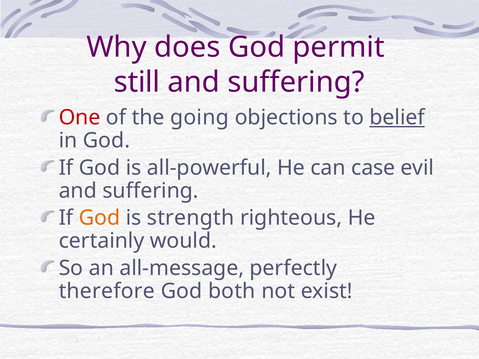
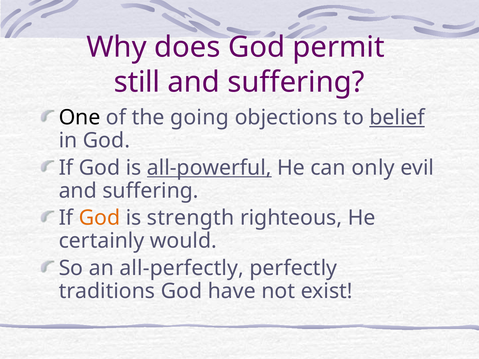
One colour: red -> black (80, 118)
all-powerful underline: none -> present (209, 168)
case: case -> only (373, 168)
all-message: all-message -> all-perfectly (182, 268)
therefore: therefore -> traditions (107, 291)
both: both -> have (232, 291)
